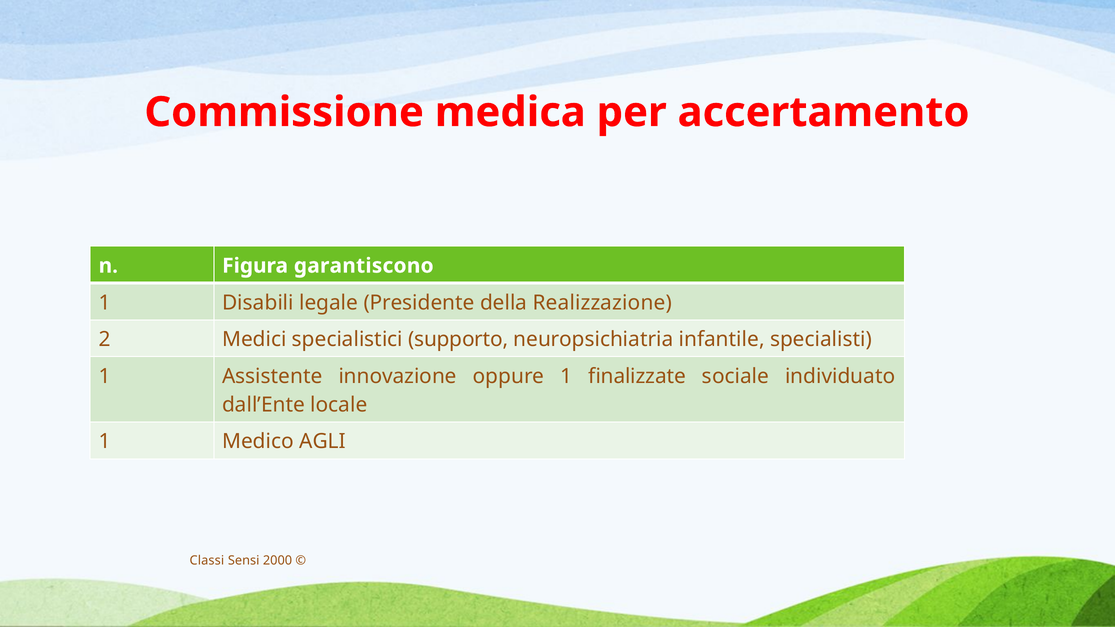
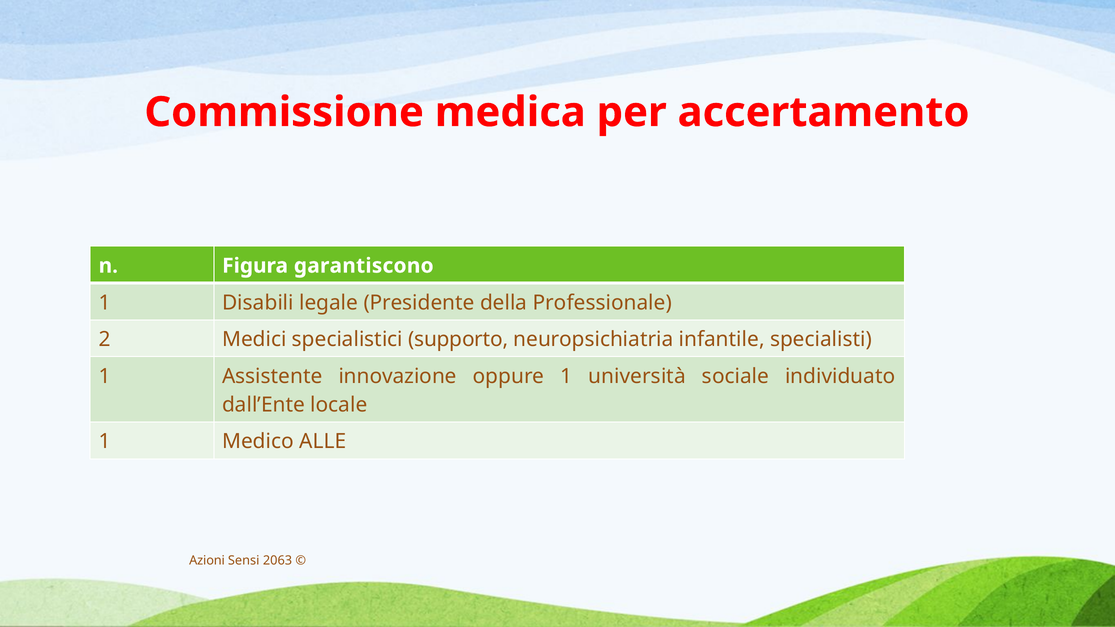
Realizzazione: Realizzazione -> Professionale (602, 303)
finalizzate: finalizzate -> università (637, 376)
AGLI: AGLI -> ALLE (323, 442)
Classi: Classi -> Azioni (207, 561)
2000: 2000 -> 2063 (278, 561)
